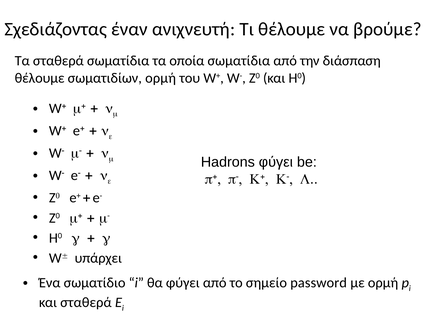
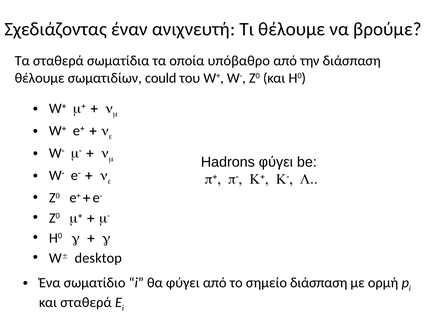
οποία σωματίδια: σωματίδια -> υπόβαθρο (239, 61)
σωματιδίων ορμή: ορμή -> could (161, 78)
υπάρχει: υπάρχει -> desktop (98, 258)
σημείο password: password -> διάσπαση (319, 283)
